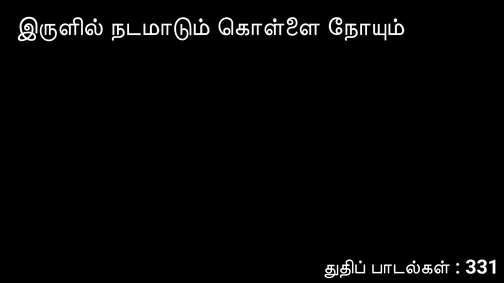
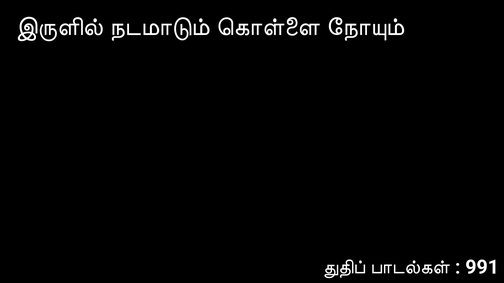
331: 331 -> 991 (482, 268)
